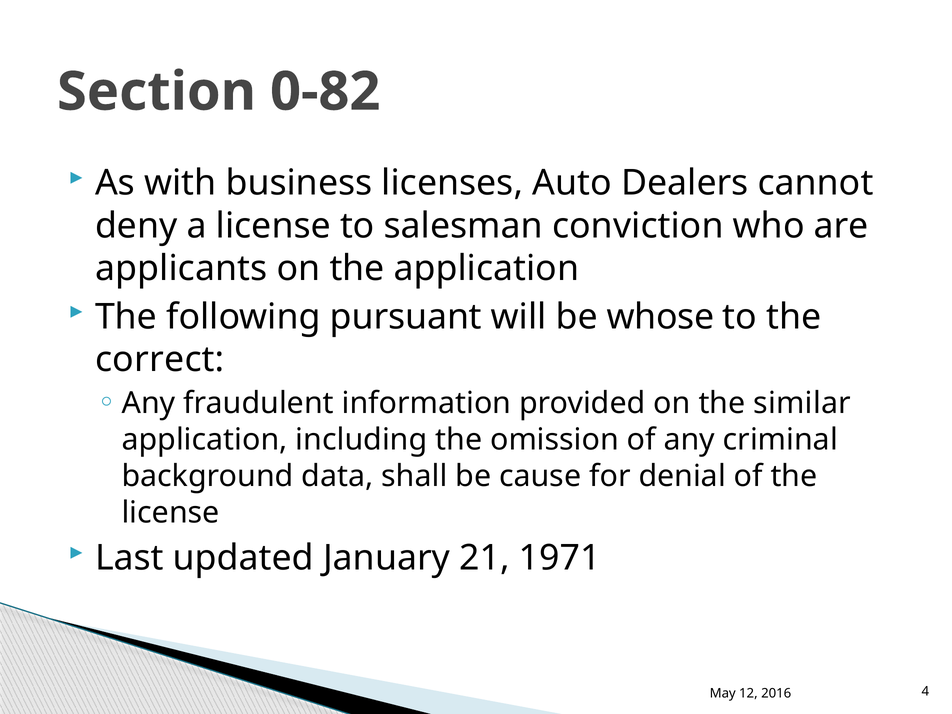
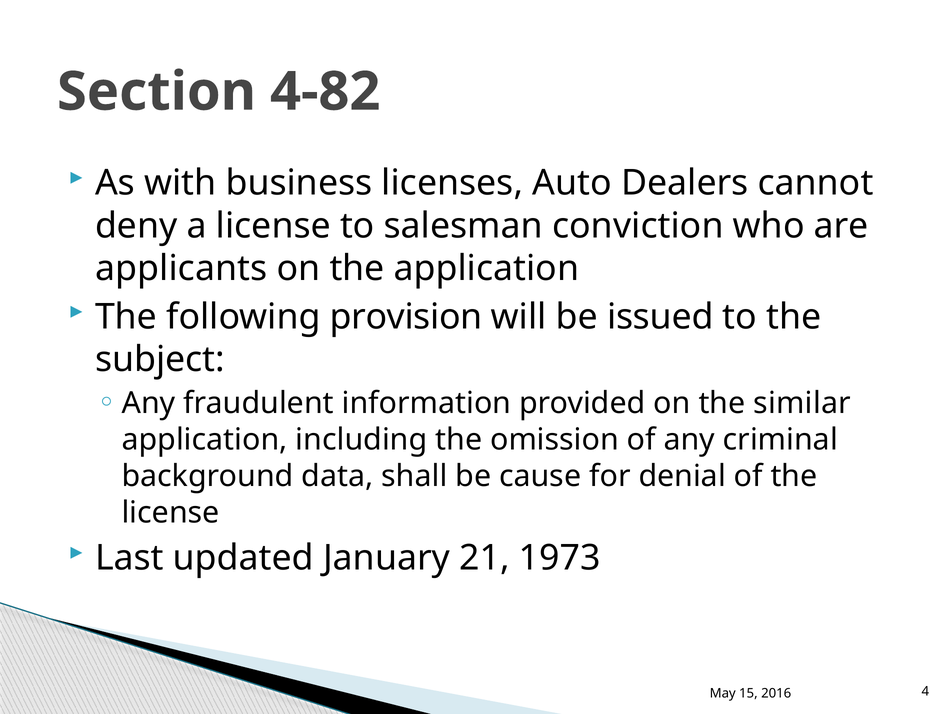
0-82: 0-82 -> 4-82 (325, 92)
pursuant: pursuant -> provision (406, 317)
whose: whose -> issued (660, 317)
correct: correct -> subject (160, 360)
1971: 1971 -> 1973 (560, 558)
12: 12 -> 15 (748, 693)
